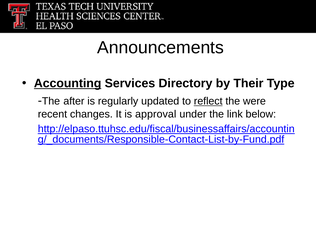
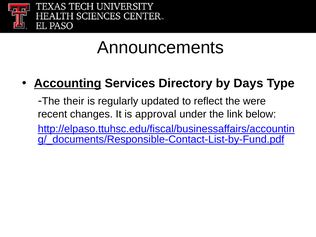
Their: Their -> Days (248, 83)
after: after -> their (74, 101)
reflect underline: present -> none (208, 101)
